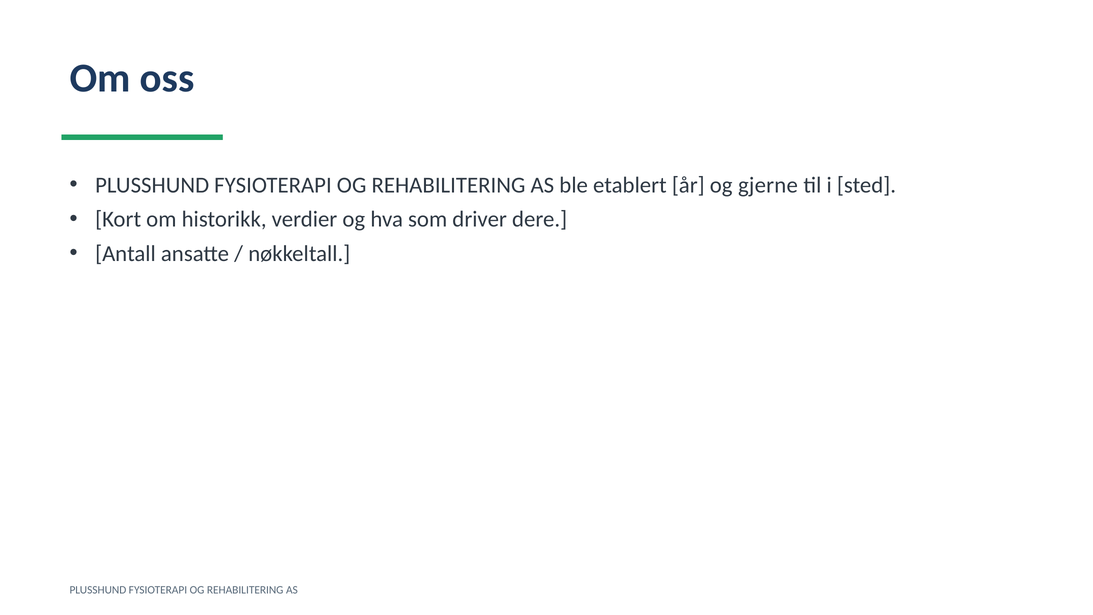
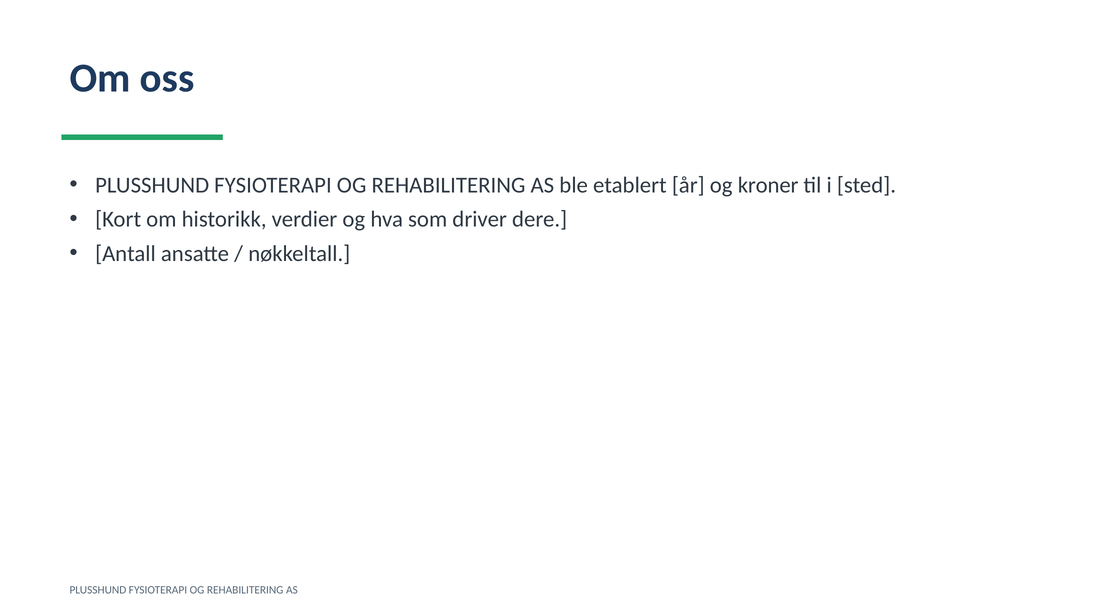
gjerne: gjerne -> kroner (768, 185)
